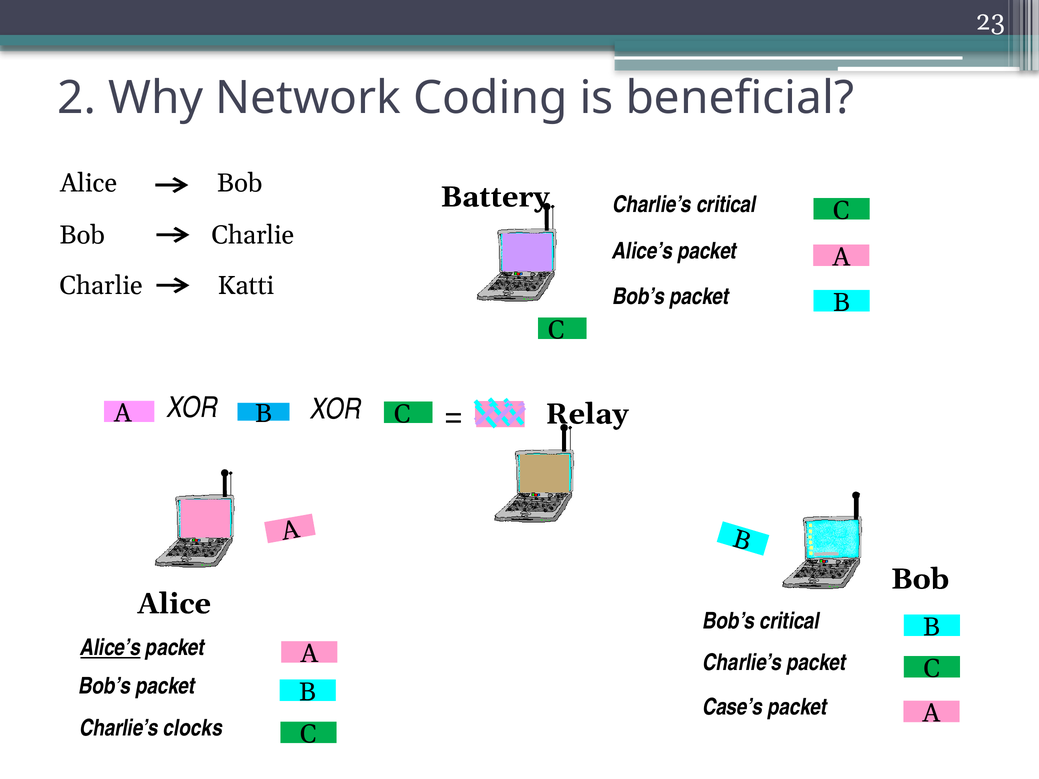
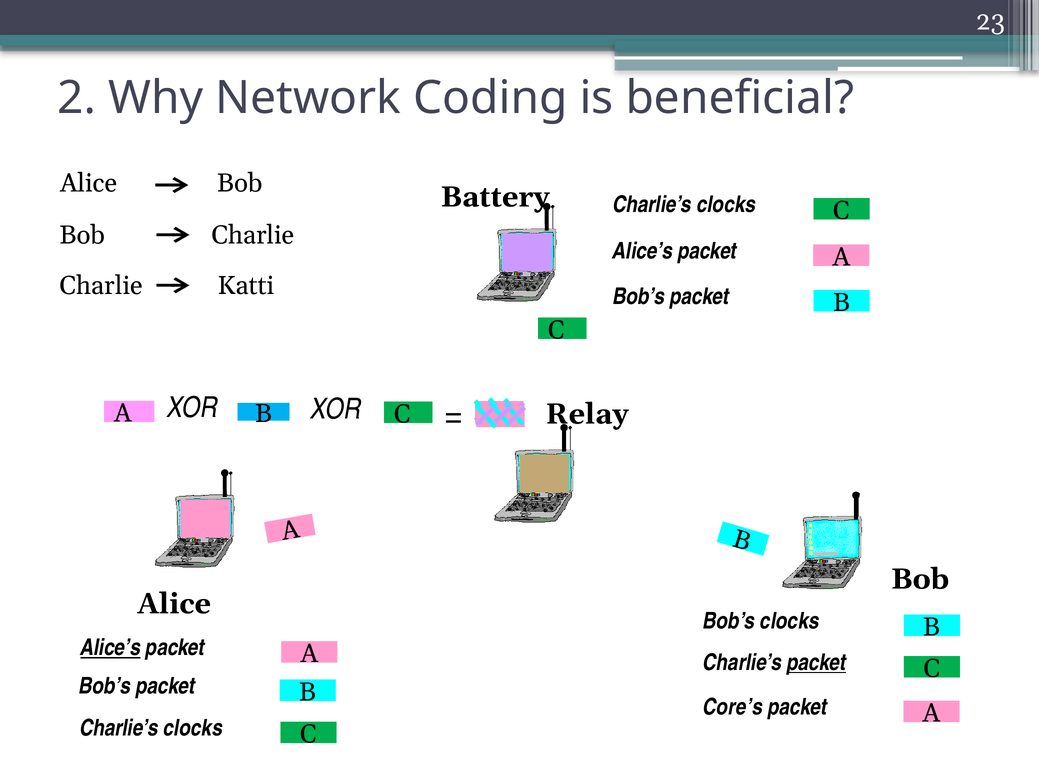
critical: critical -> clocks (726, 205)
Bob’s critical: critical -> clocks (790, 621)
packet underline: none -> present (816, 663)
Case’s: Case’s -> Core’s (733, 708)
